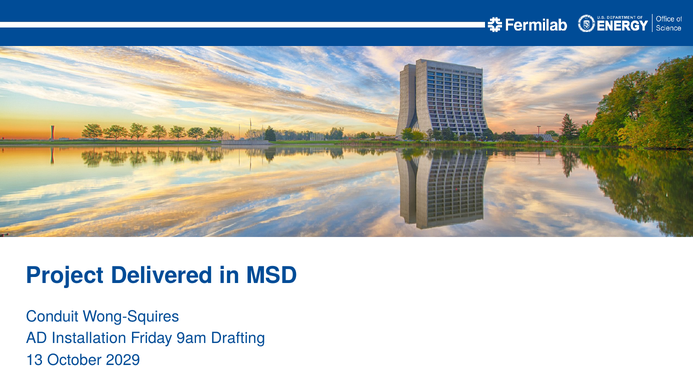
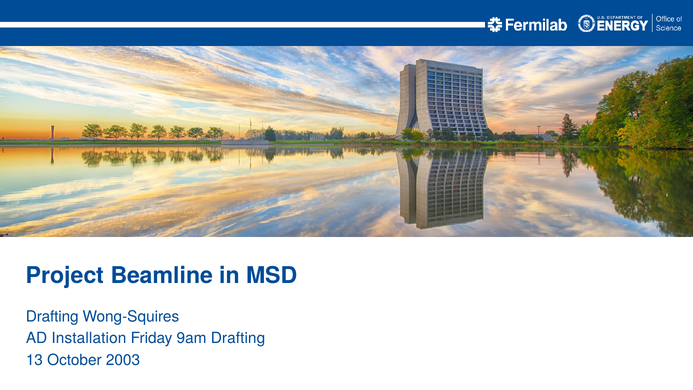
Delivered: Delivered -> Beamline (162, 275)
Conduit: Conduit -> Drafting (52, 317)
2029: 2029 -> 2003 (123, 360)
